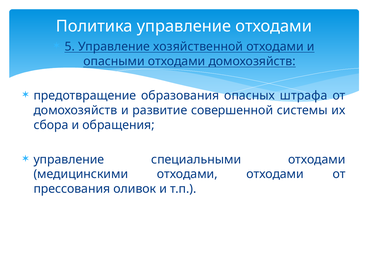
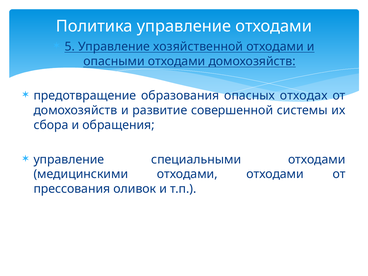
штрафа: штрафа -> отходах (304, 96)
